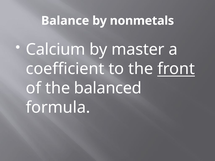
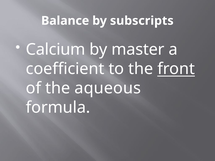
nonmetals: nonmetals -> subscripts (142, 21)
balanced: balanced -> aqueous (108, 88)
